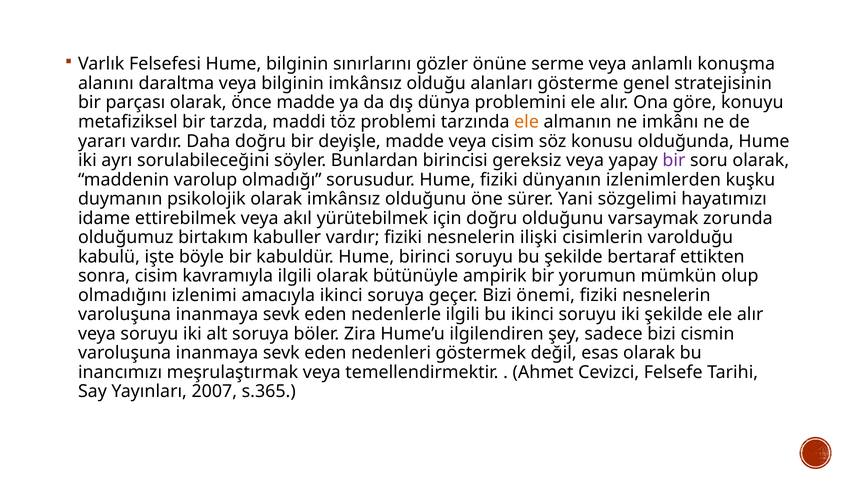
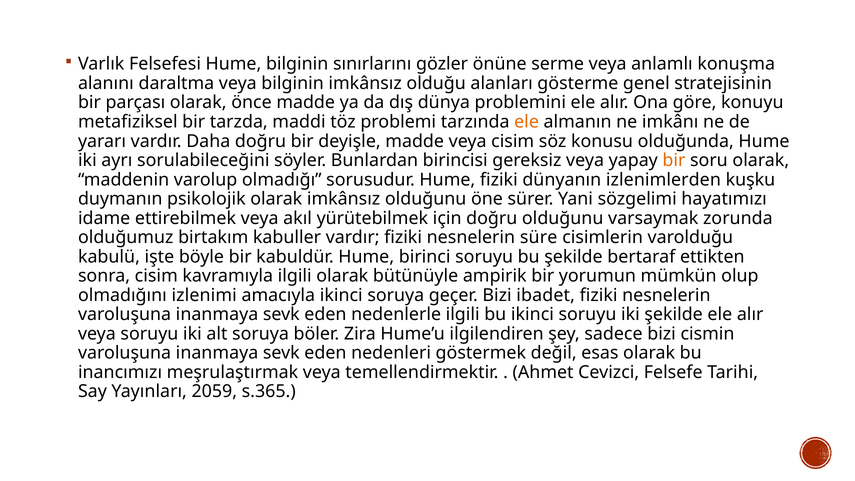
bir colour: purple -> orange (674, 160)
ilişki: ilişki -> süre (539, 237)
önemi: önemi -> ibadet (546, 295)
2007: 2007 -> 2059 (214, 392)
